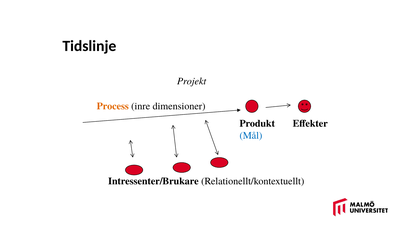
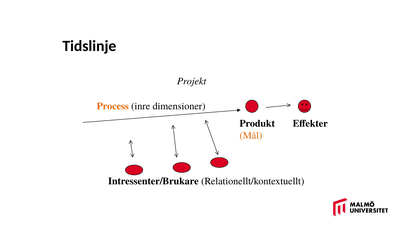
Mål colour: blue -> orange (251, 136)
